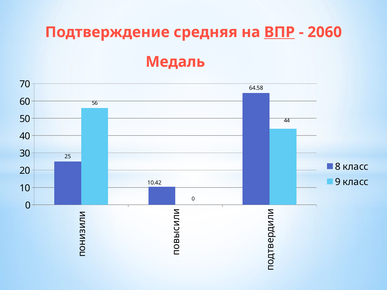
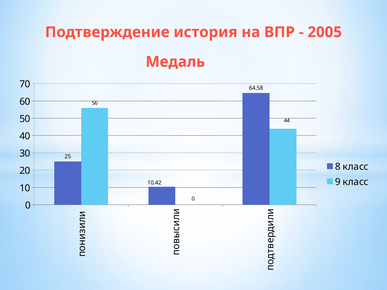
средняя: средняя -> история (206, 32)
ВПР underline: present -> none (279, 32)
2060: 2060 -> 2005 (325, 32)
